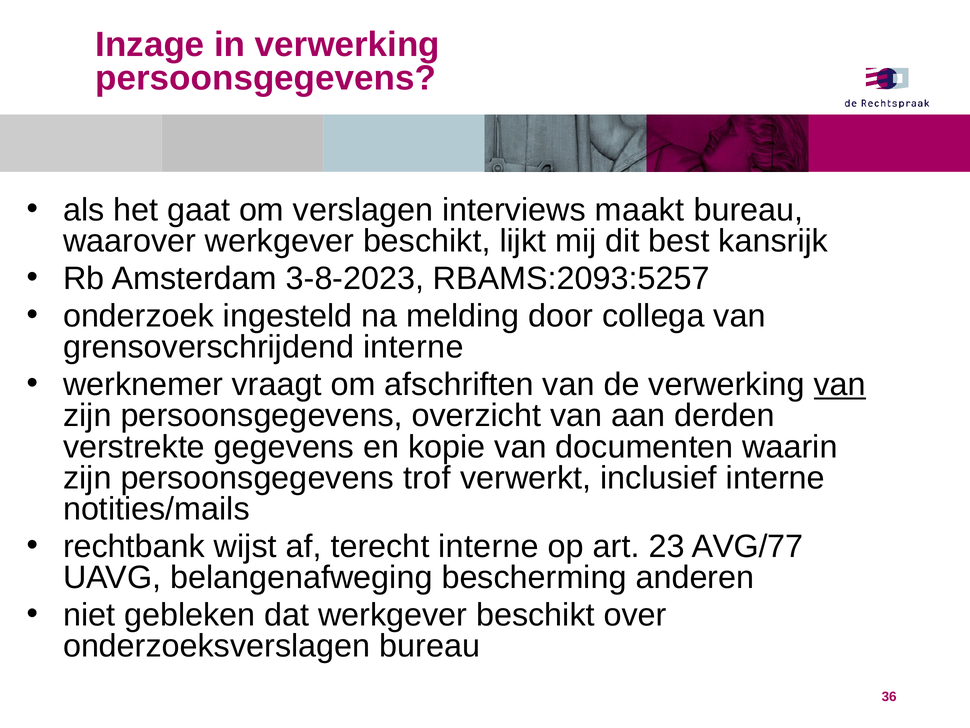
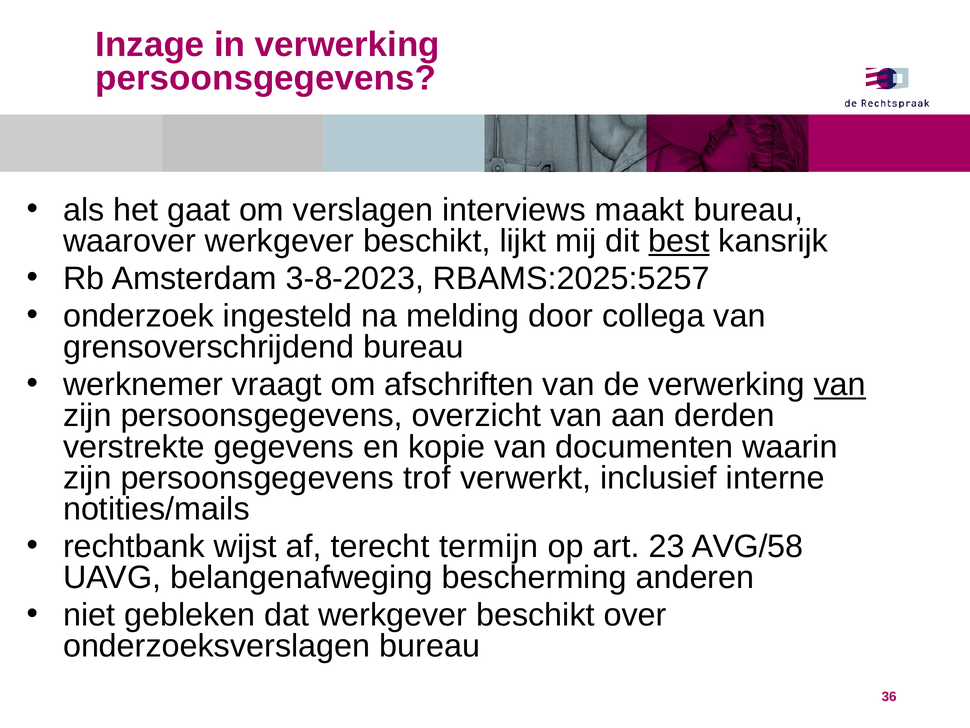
best underline: none -> present (679, 241)
RBAMS:2093:5257: RBAMS:2093:5257 -> RBAMS:2025:5257 (571, 278)
grensoverschrijdend interne: interne -> bureau (413, 347)
terecht interne: interne -> termijn (489, 546)
AVG/77: AVG/77 -> AVG/58 (747, 546)
